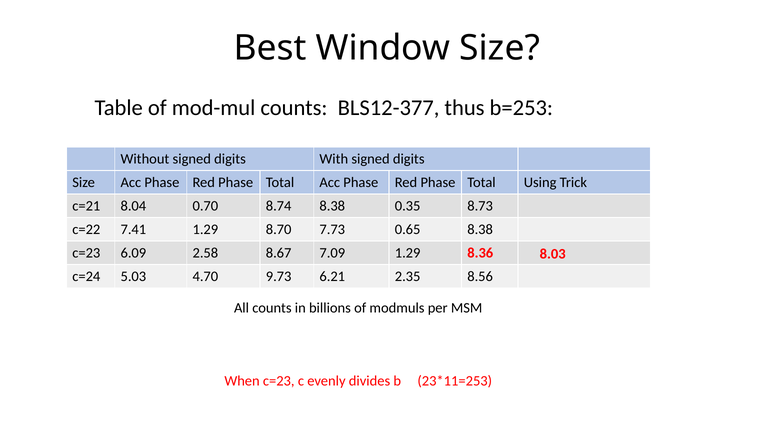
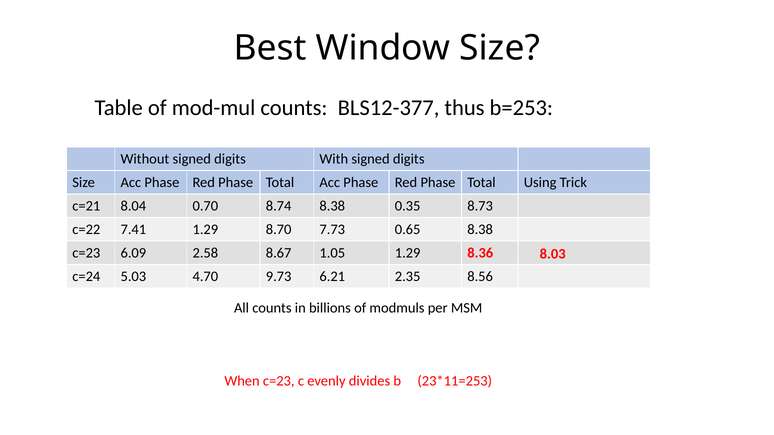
7.09: 7.09 -> 1.05 (332, 253)
